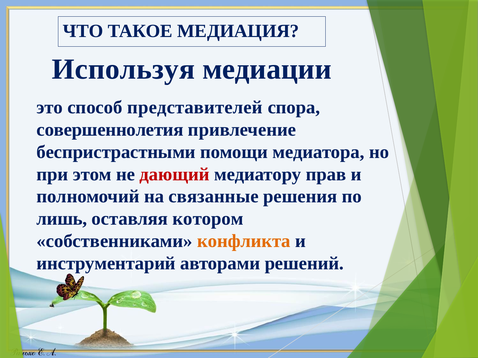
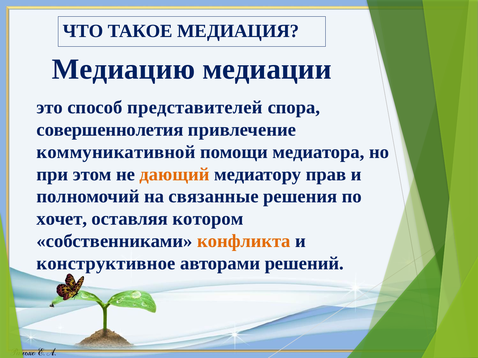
Используя: Используя -> Медиацию (123, 69)
беспристрастными: беспристрастными -> коммуникативной (116, 152)
дающий colour: red -> orange (175, 174)
лишь: лишь -> хочет (62, 219)
инструментарий: инструментарий -> конструктивное (106, 264)
